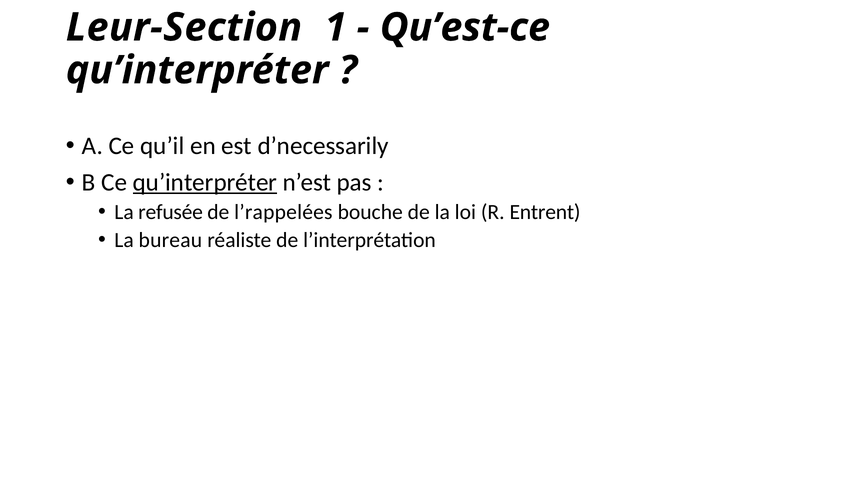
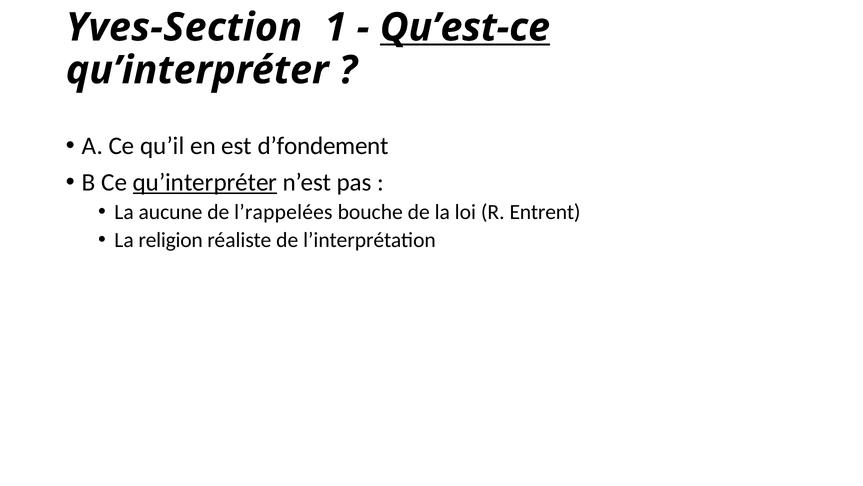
Leur-Section: Leur-Section -> Yves-Section (184, 27)
Qu’est-ce underline: none -> present (465, 27)
d’necessarily: d’necessarily -> d’fondement (323, 146)
refusée: refusée -> aucune (171, 212)
bureau: bureau -> religion (171, 240)
